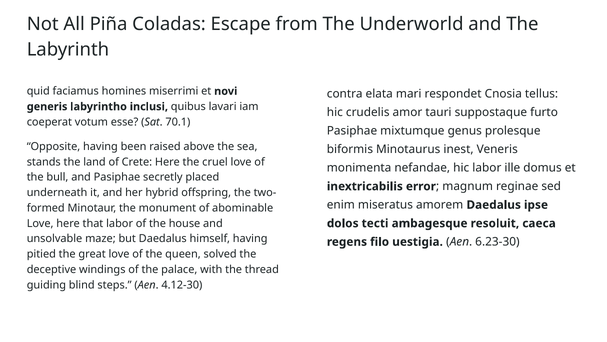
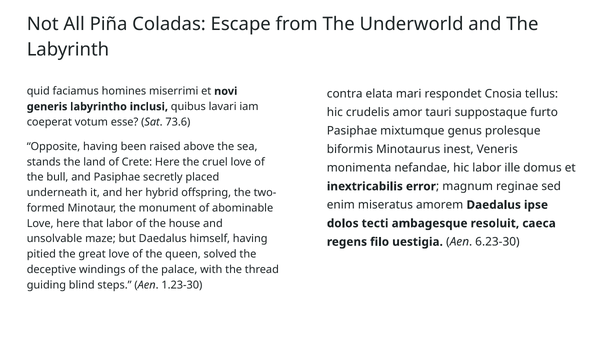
70.1: 70.1 -> 73.6 (178, 122)
4.12-30: 4.12-30 -> 1.23-30 (182, 285)
